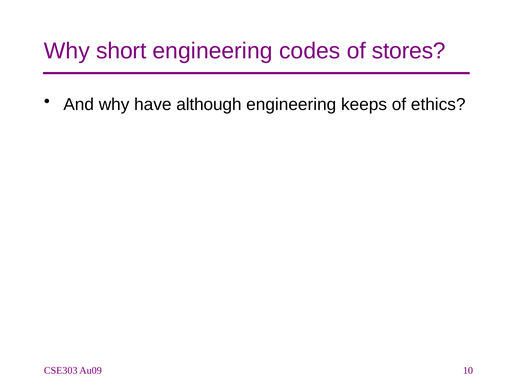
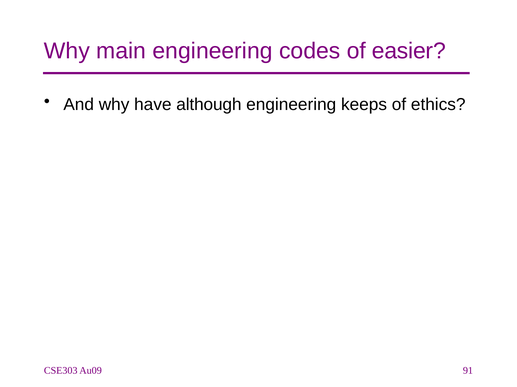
short: short -> main (121, 51)
stores: stores -> easier (409, 51)
10: 10 -> 91 (468, 371)
